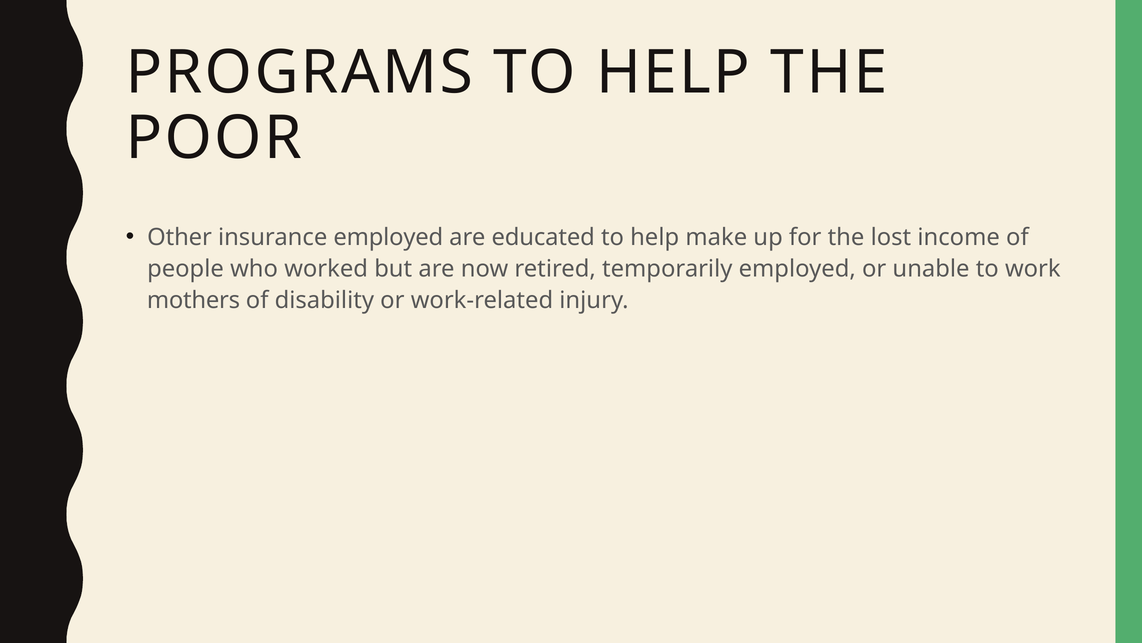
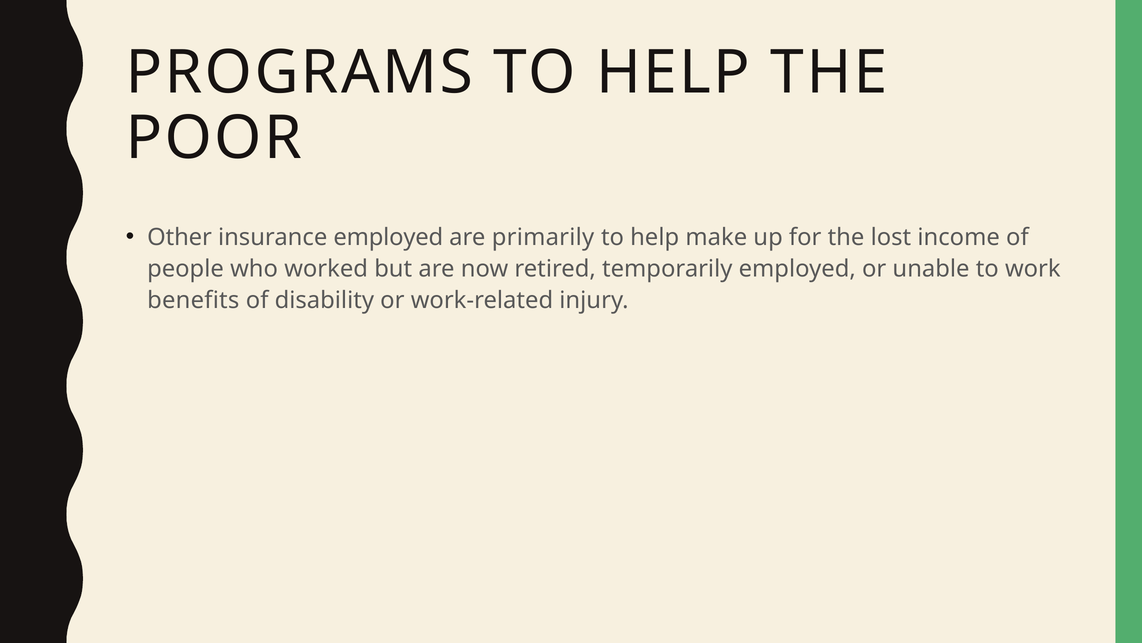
educated: educated -> primarily (543, 237)
mothers: mothers -> benefits (193, 300)
